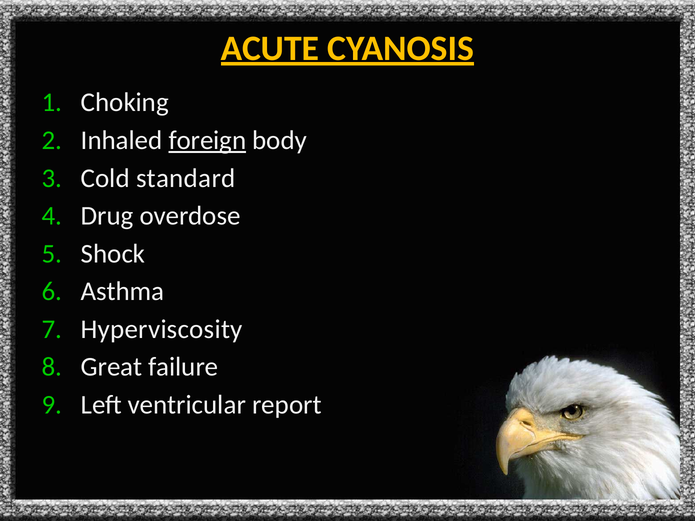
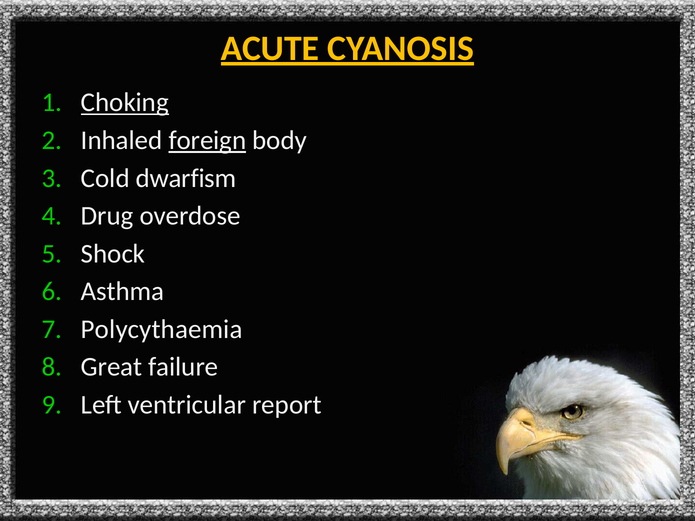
Choking underline: none -> present (125, 103)
standard: standard -> dwarfism (186, 178)
Hyperviscosity: Hyperviscosity -> Polycythaemia (162, 329)
